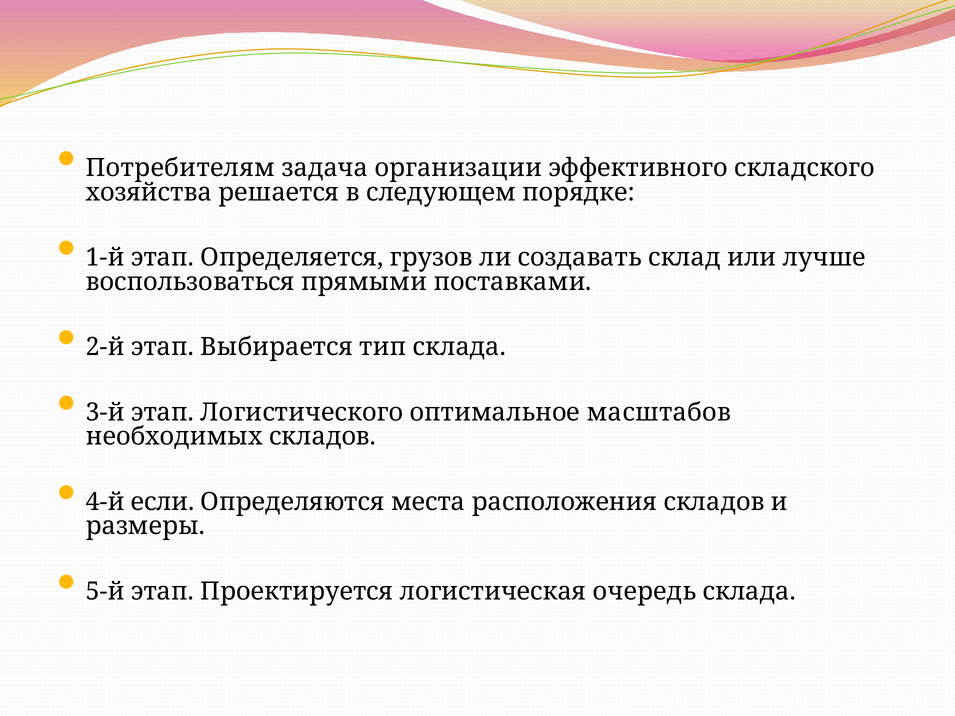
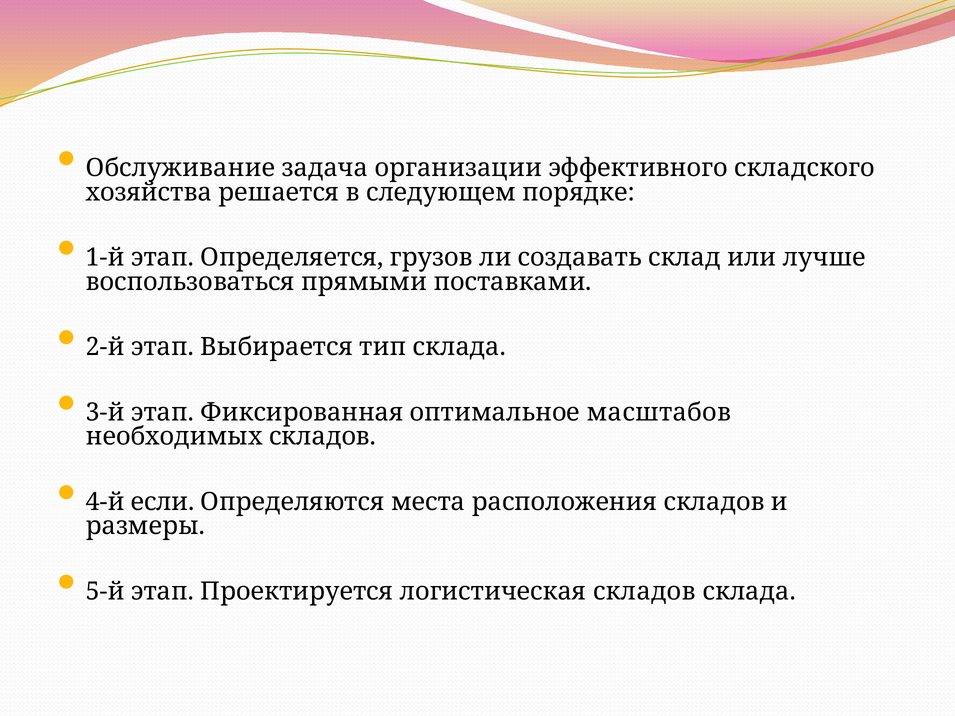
Потребителям: Потребителям -> Обслуживание (181, 168)
Логистического: Логистического -> Фиксированная (302, 413)
логистическая очередь: очередь -> складов (644, 592)
